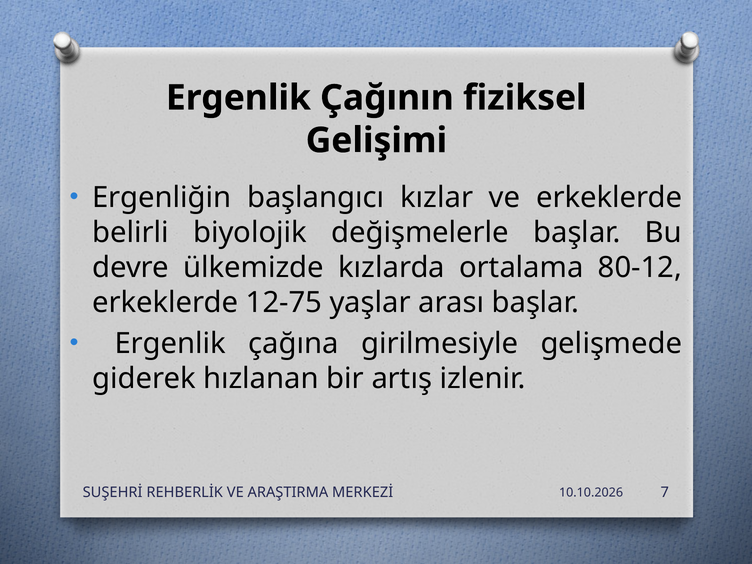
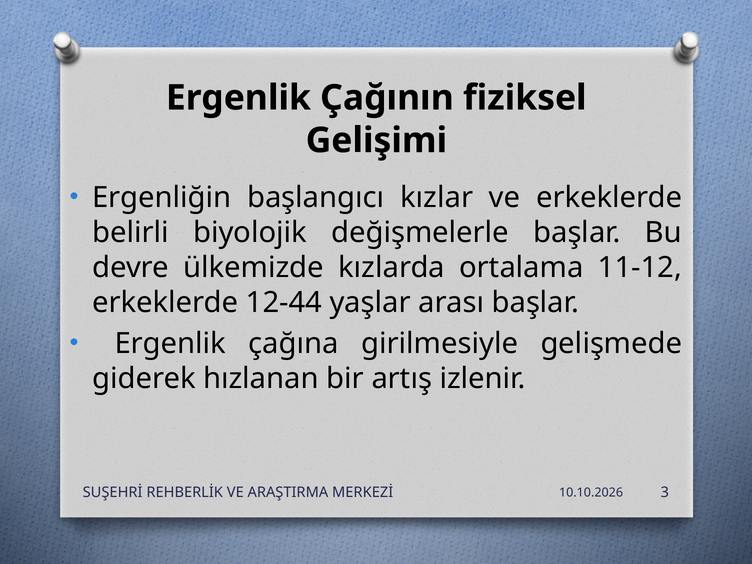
80-12: 80-12 -> 11-12 (640, 268)
12-75: 12-75 -> 12-44 (284, 303)
7: 7 -> 3 (665, 493)
